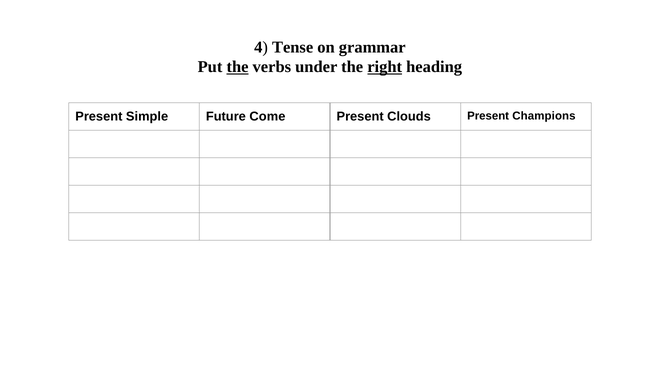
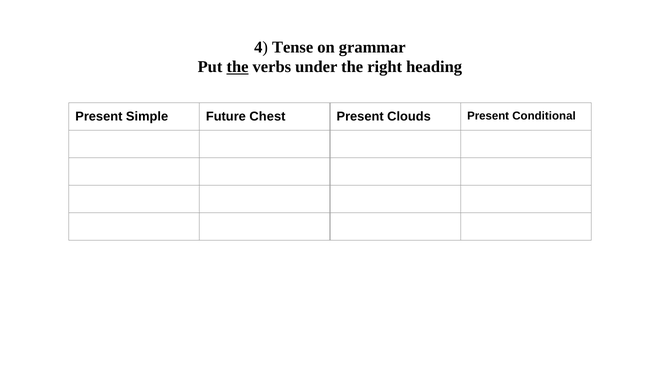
right underline: present -> none (385, 67)
Come: Come -> Chest (267, 117)
Champions: Champions -> Conditional (544, 116)
